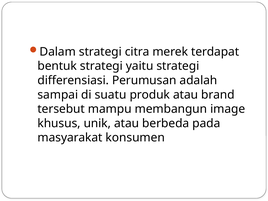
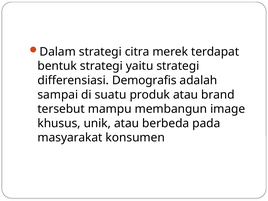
Perumusan: Perumusan -> Demografis (144, 80)
